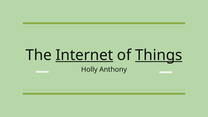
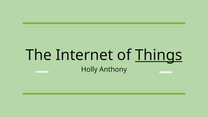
Internet underline: present -> none (84, 55)
